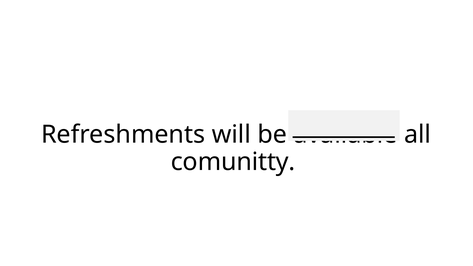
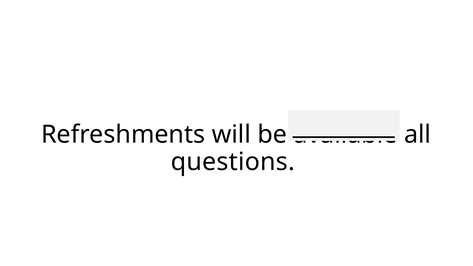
comunitty: comunitty -> questions (233, 162)
